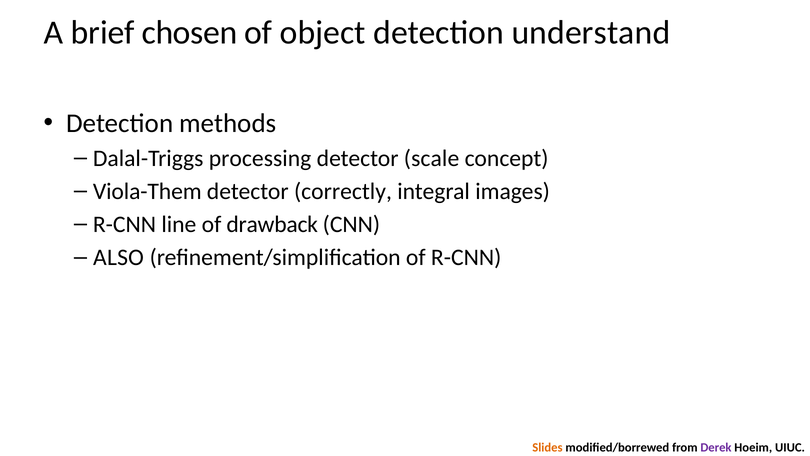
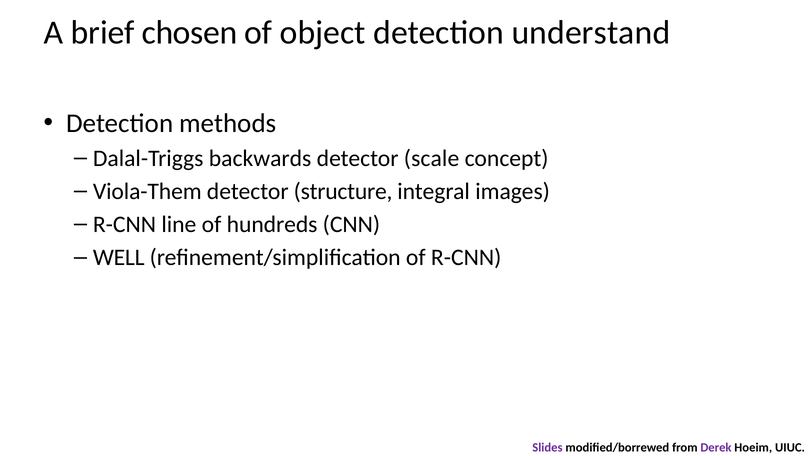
processing: processing -> backwards (260, 158)
correctly: correctly -> structure (343, 191)
drawback: drawback -> hundreds (272, 224)
ALSO: ALSO -> WELL (119, 257)
Slides colour: orange -> purple (547, 447)
